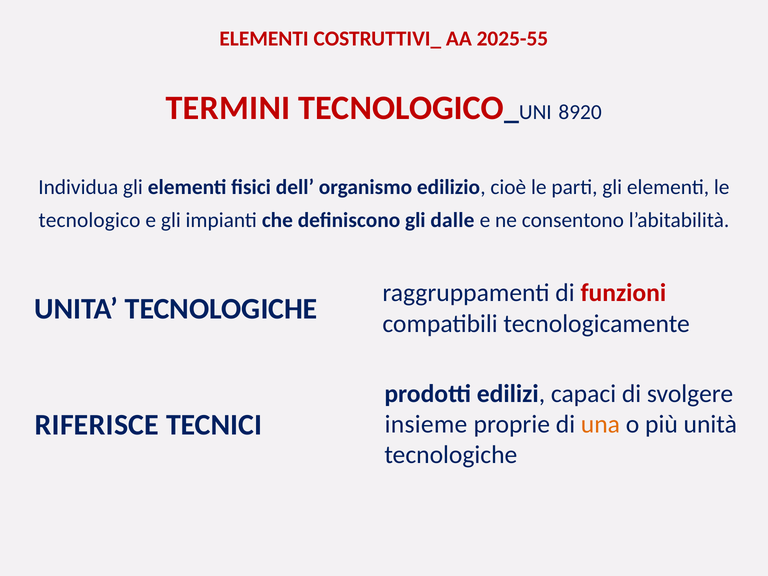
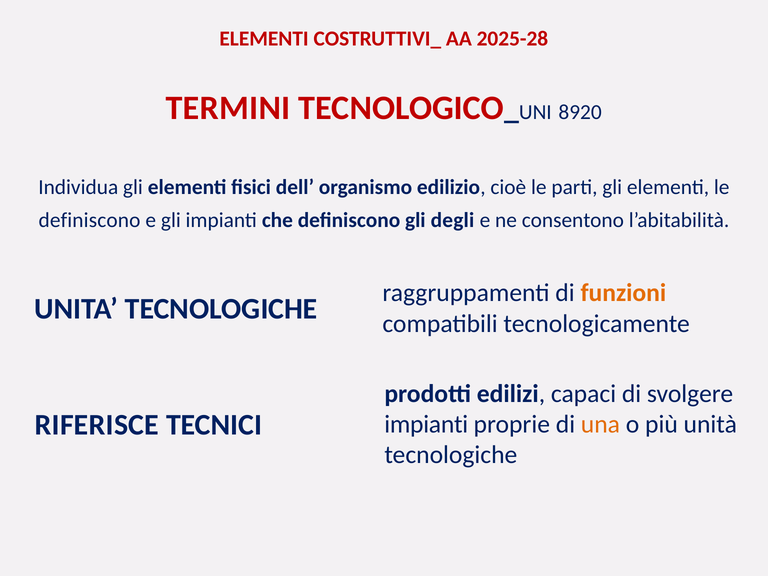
2025-55: 2025-55 -> 2025-28 (512, 39)
tecnologico: tecnologico -> definiscono (89, 220)
dalle: dalle -> degli (452, 220)
funzioni colour: red -> orange (623, 293)
insieme: insieme -> impianti (426, 424)
